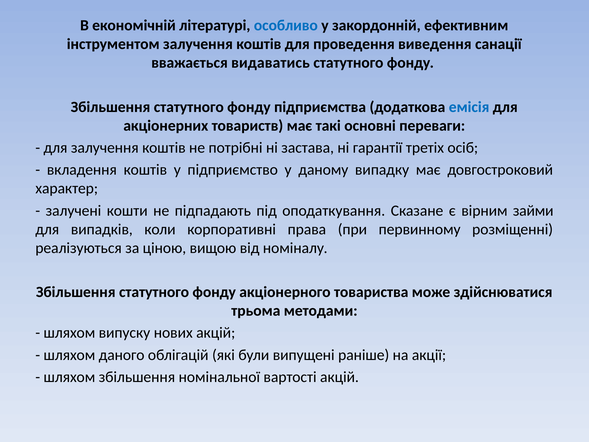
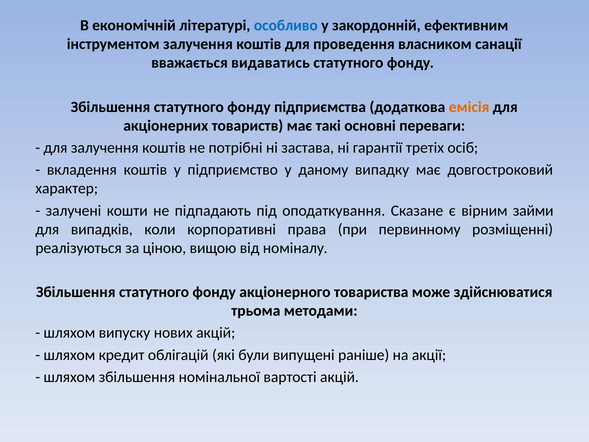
виведення: виведення -> власником (435, 44)
емісія colour: blue -> orange (469, 107)
даного: даного -> кредит (122, 355)
